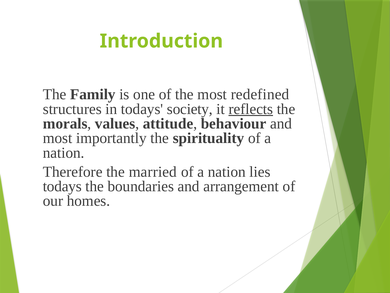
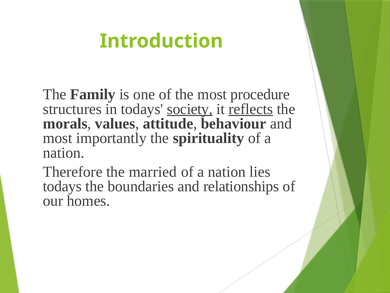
redefined: redefined -> procedure (260, 94)
society underline: none -> present (190, 109)
arrangement: arrangement -> relationships (241, 186)
